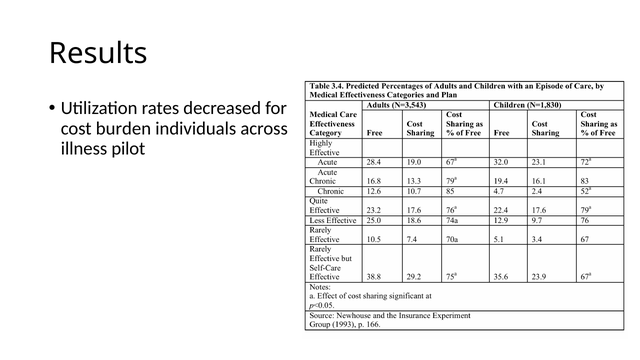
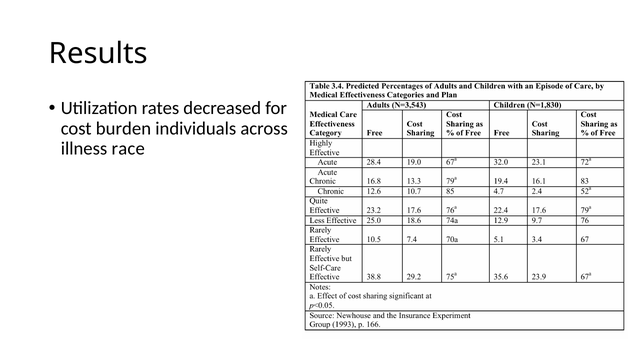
pilot: pilot -> race (128, 149)
